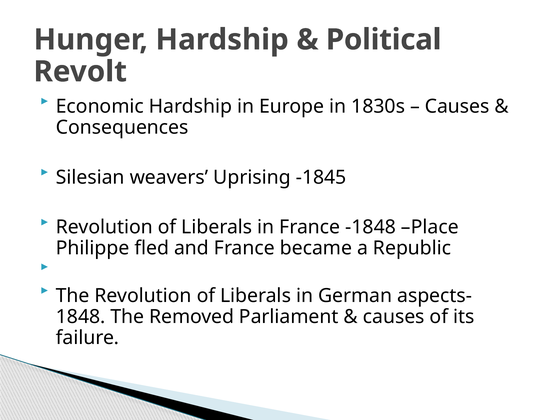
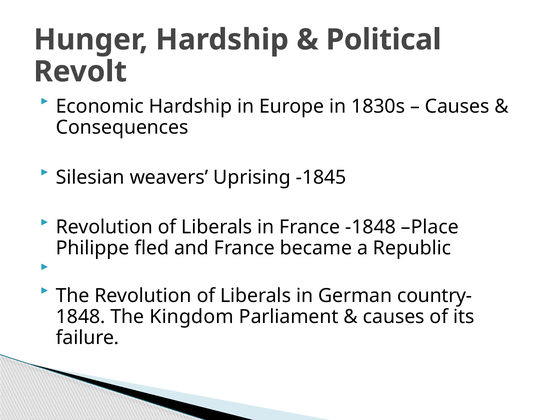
aspects-: aspects- -> country- (435, 296)
Removed: Removed -> Kingdom (192, 317)
